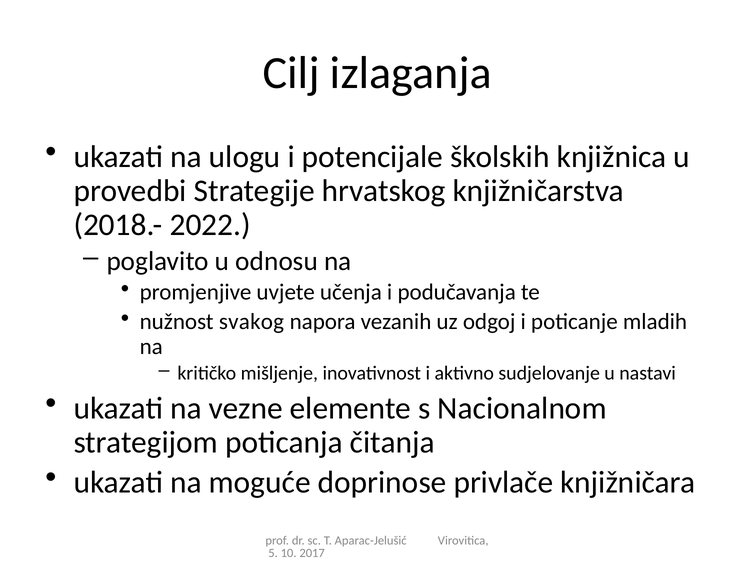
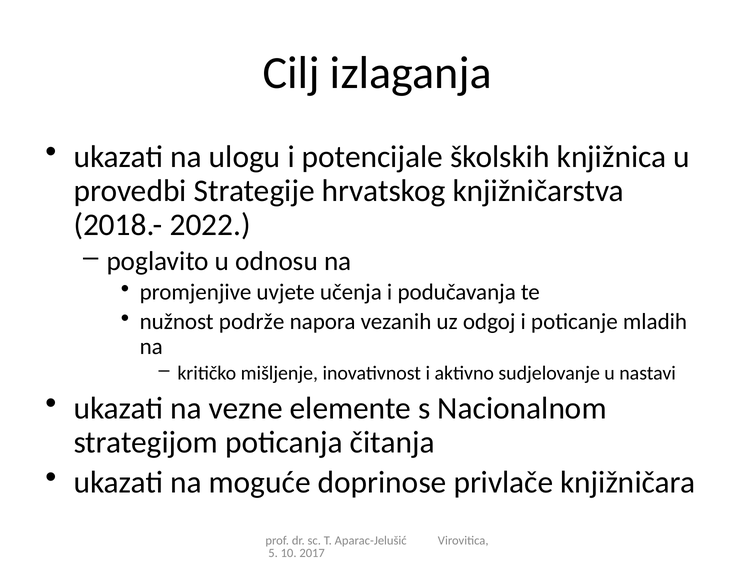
svakog: svakog -> podrže (252, 322)
